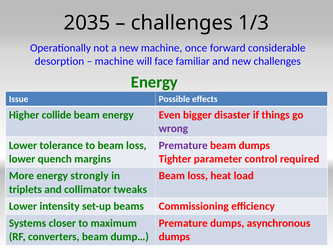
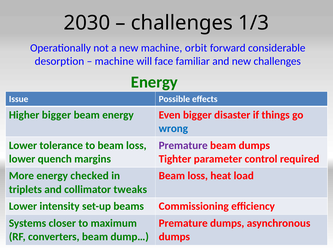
2035: 2035 -> 2030 (87, 23)
once: once -> orbit (196, 48)
Higher collide: collide -> bigger (56, 115)
wrong colour: purple -> blue (173, 128)
strongly: strongly -> checked (90, 176)
